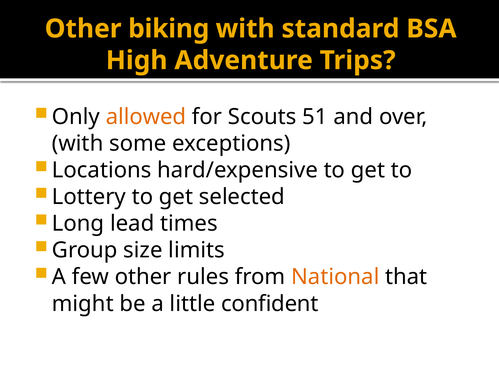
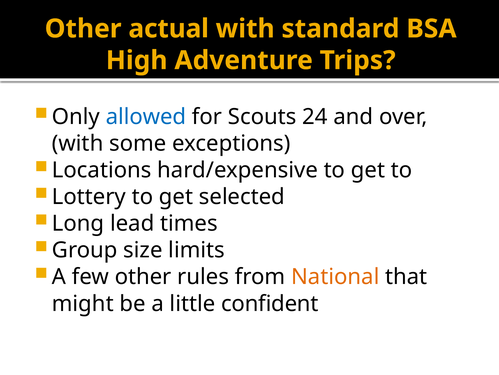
biking: biking -> actual (169, 29)
allowed colour: orange -> blue (146, 117)
51: 51 -> 24 (315, 117)
